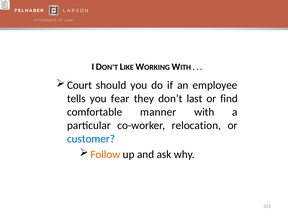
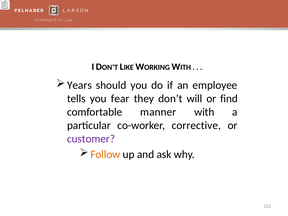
Court: Court -> Years (79, 85)
last: last -> will (194, 99)
relocation: relocation -> corrective (196, 125)
customer colour: blue -> purple (91, 139)
